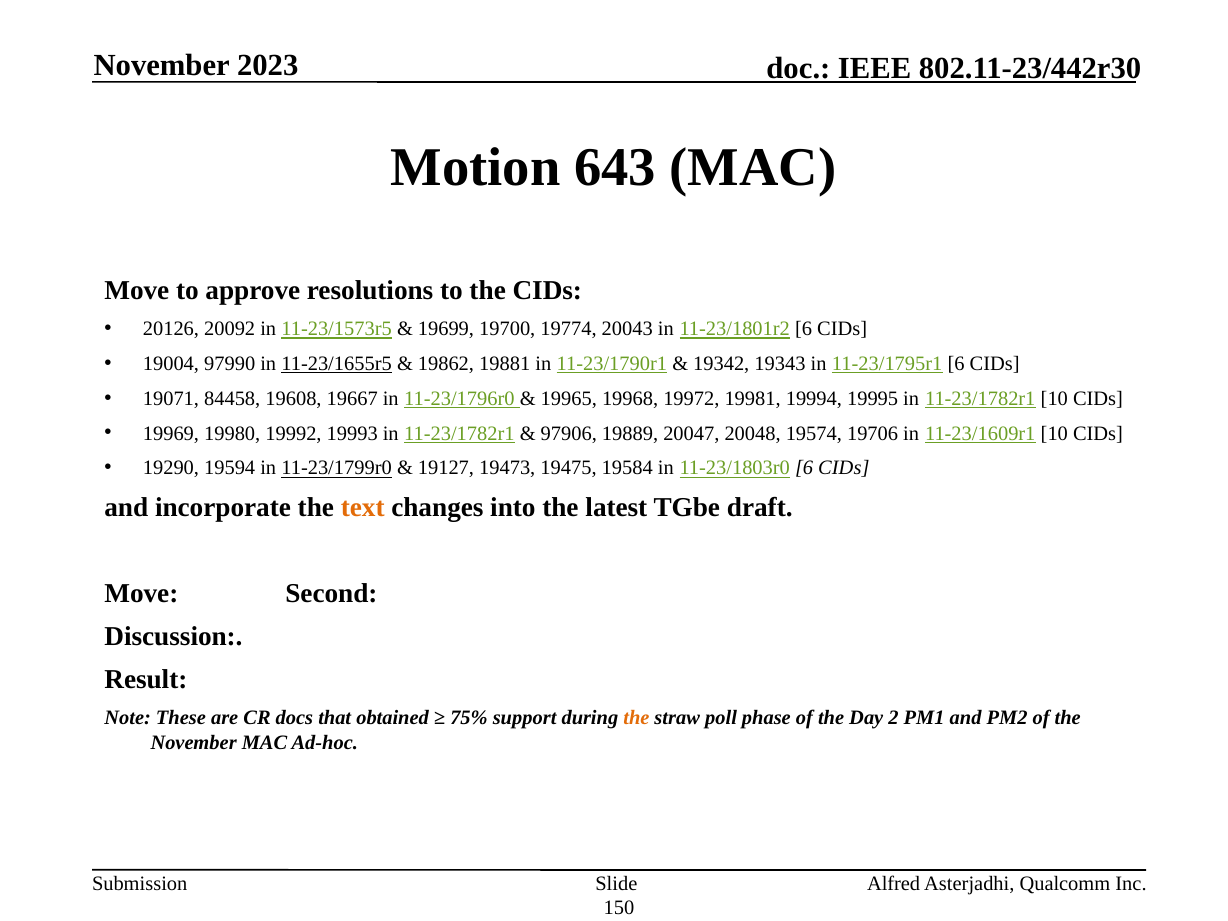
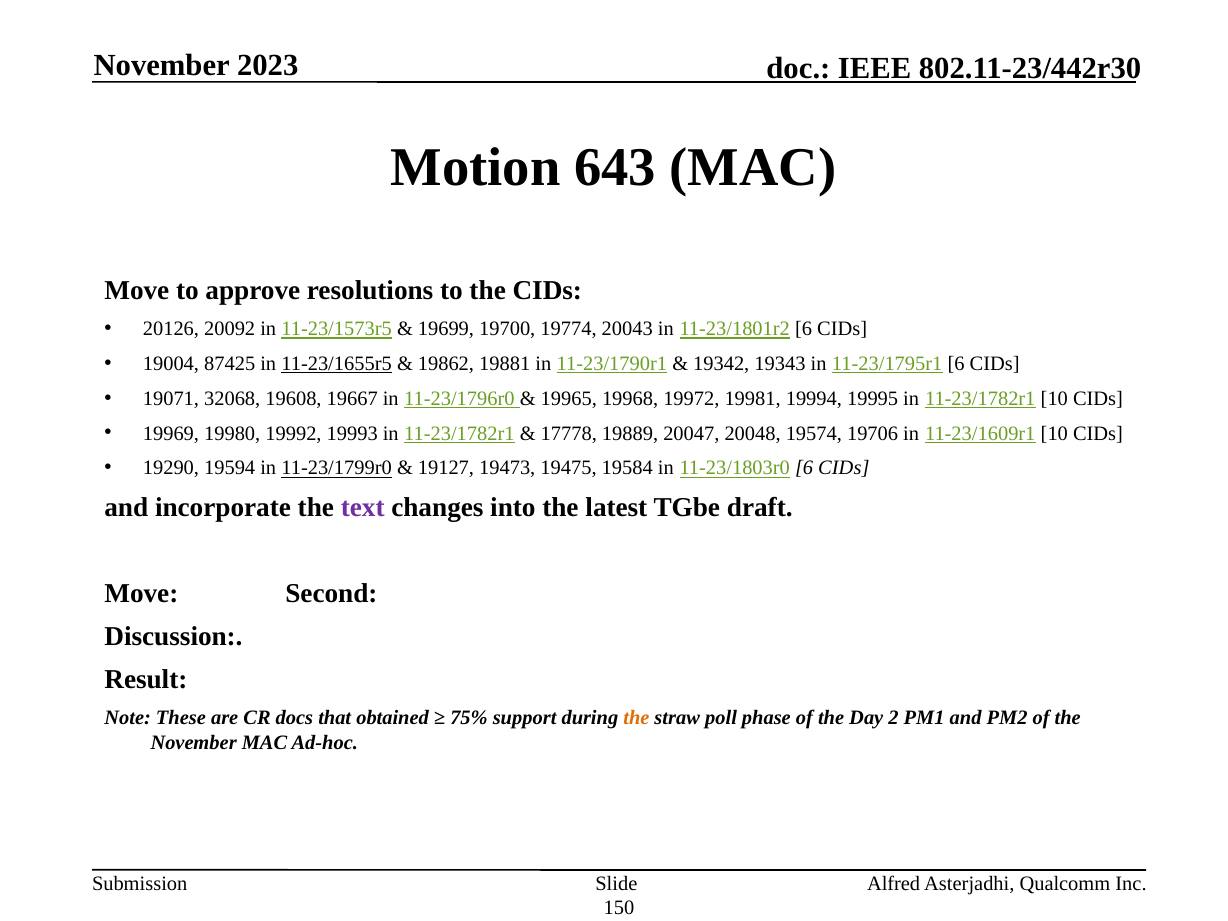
97990: 97990 -> 87425 (230, 364)
84458: 84458 -> 32068 (232, 399)
97906: 97906 -> 17778 (569, 433)
text colour: orange -> purple (363, 508)
